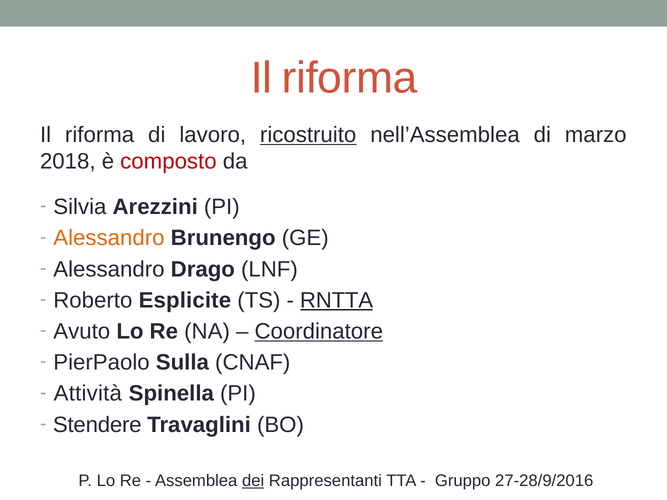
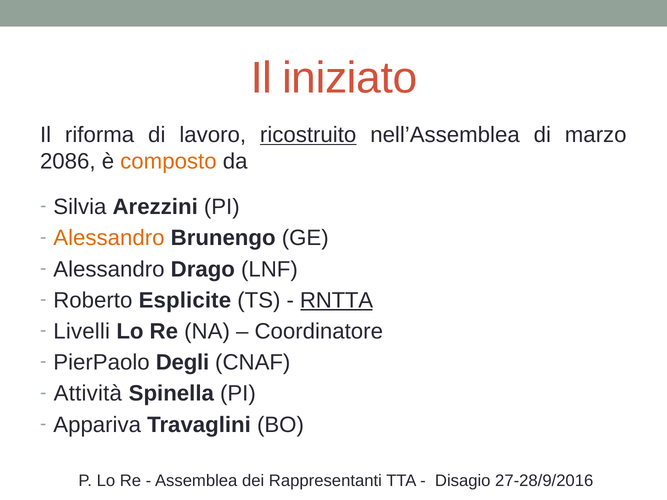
riforma: riforma -> iniziato (350, 78)
2018: 2018 -> 2086 (68, 162)
composto colour: red -> orange (168, 162)
Avuto: Avuto -> Livelli (82, 332)
Coordinatore underline: present -> none (319, 332)
Sulla: Sulla -> Degli (182, 363)
Stendere: Stendere -> Appariva (97, 425)
dei underline: present -> none (253, 481)
Gruppo: Gruppo -> Disagio (463, 481)
